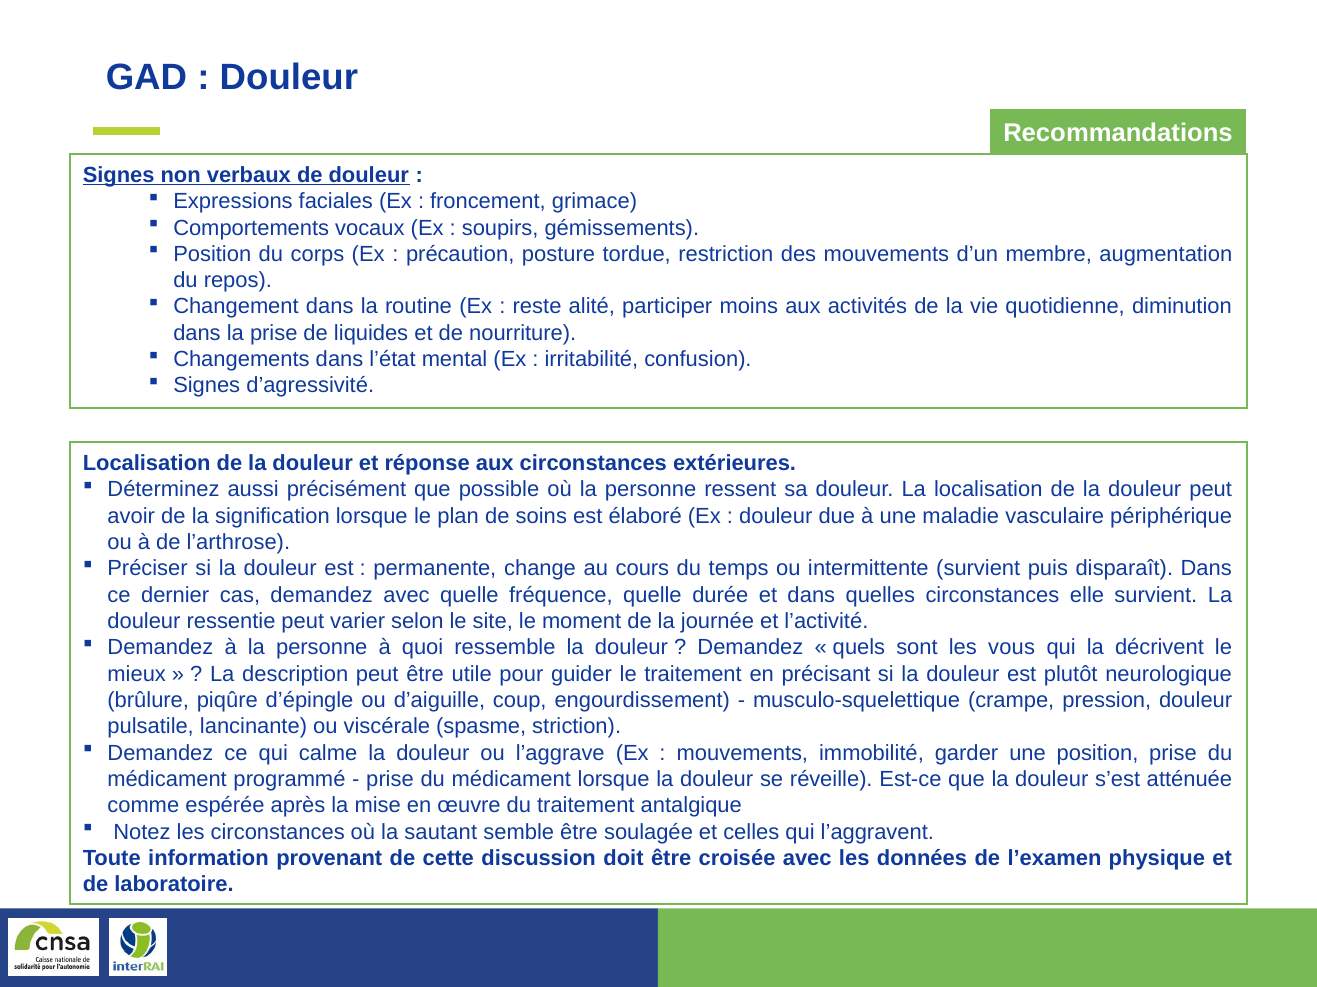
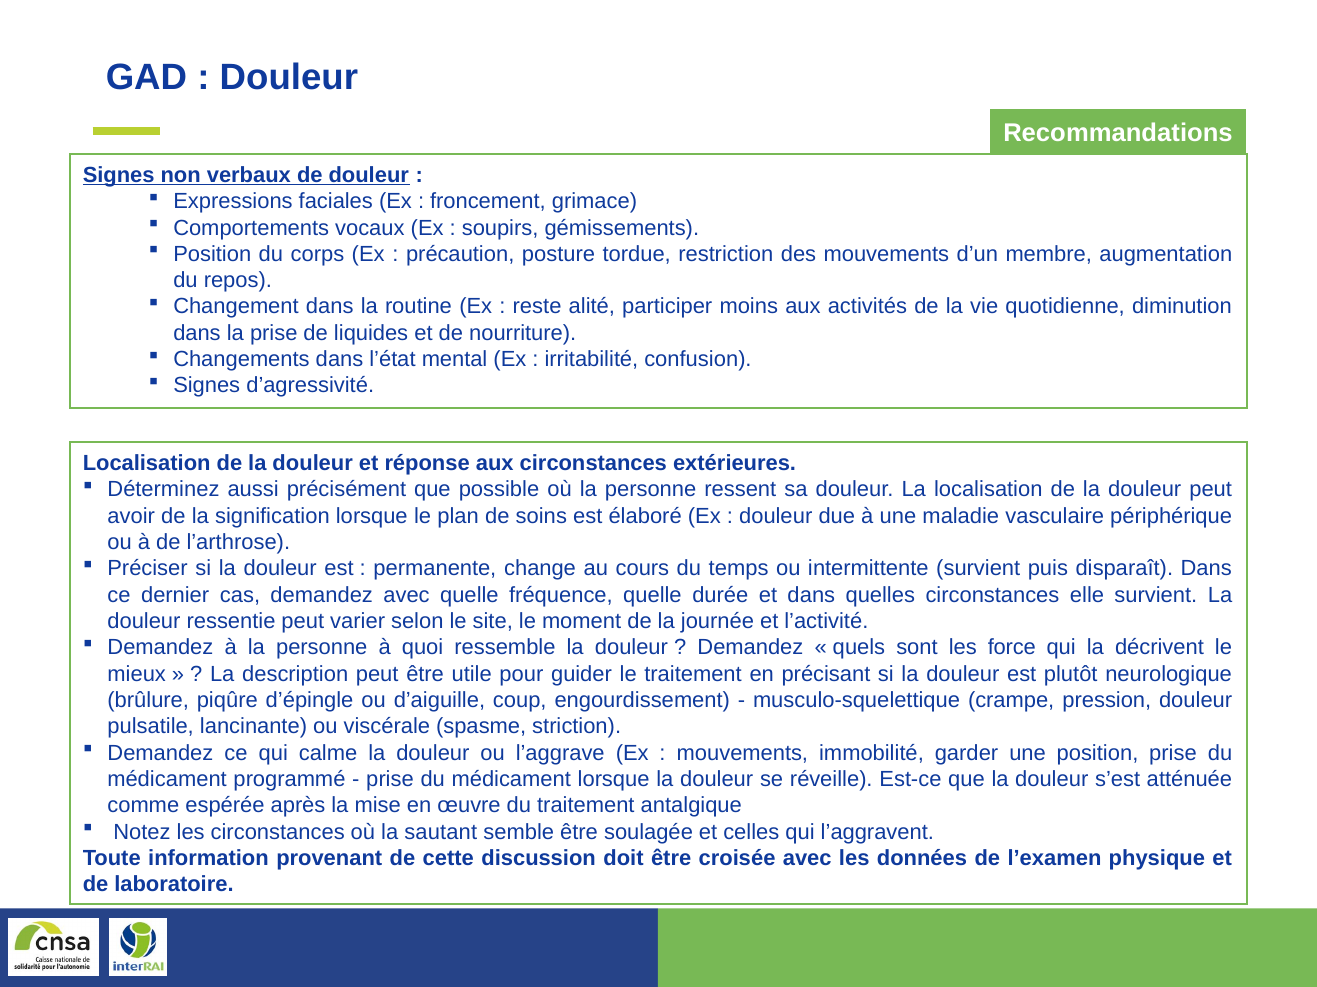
vous: vous -> force (1012, 648)
